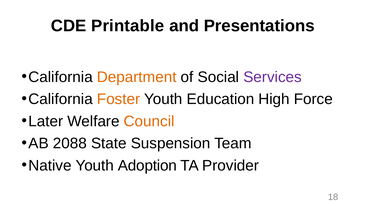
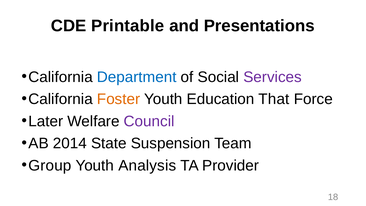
Department colour: orange -> blue (137, 77)
High: High -> That (274, 99)
Council colour: orange -> purple (149, 121)
2088: 2088 -> 2014 (70, 143)
Native: Native -> Group (50, 165)
Adoption: Adoption -> Analysis (147, 165)
